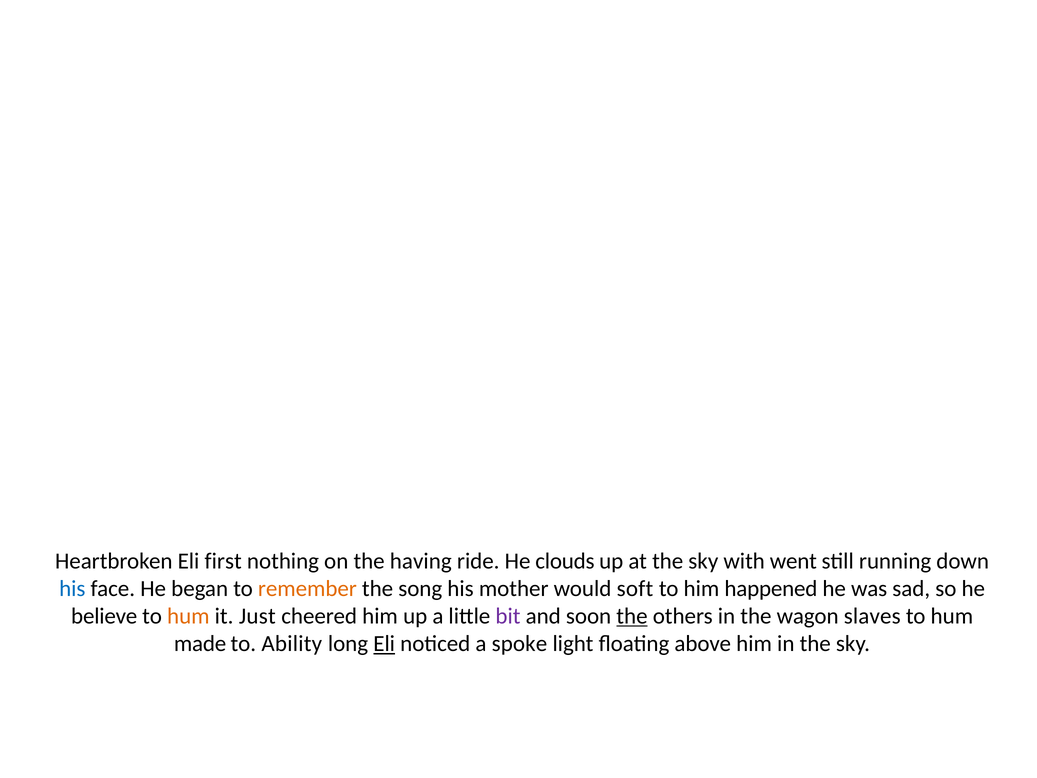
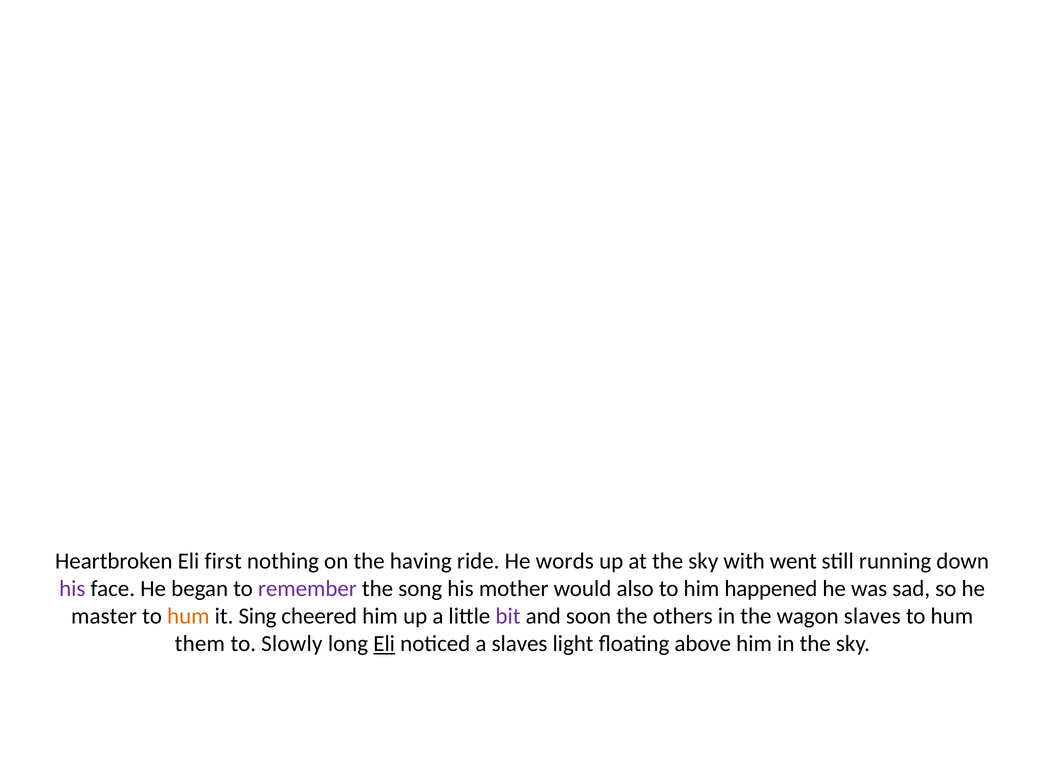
clouds: clouds -> words (565, 561)
his colour: blue -> purple (72, 588)
remember colour: orange -> purple (307, 588)
soft: soft -> also (635, 588)
believe: believe -> master (104, 616)
Just: Just -> Sing (258, 616)
the underline: present -> none (632, 616)
made: made -> them (200, 644)
Ability: Ability -> Slowly (292, 644)
a spoke: spoke -> slaves (520, 644)
